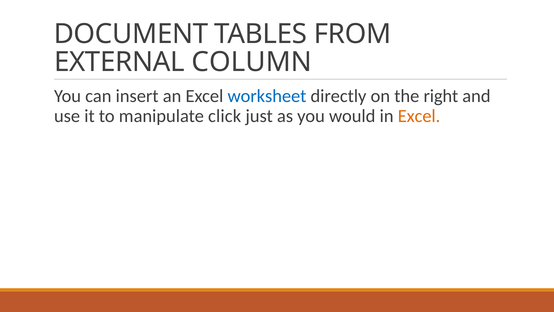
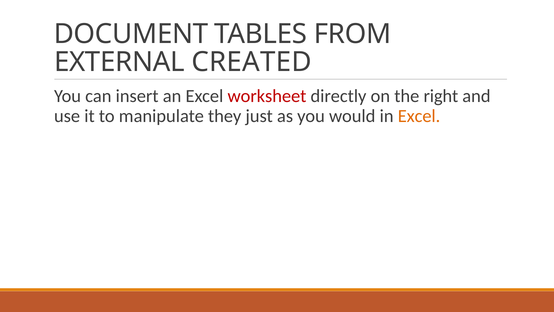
COLUMN: COLUMN -> CREATED (252, 62)
worksheet colour: blue -> red (267, 96)
click: click -> they (225, 116)
